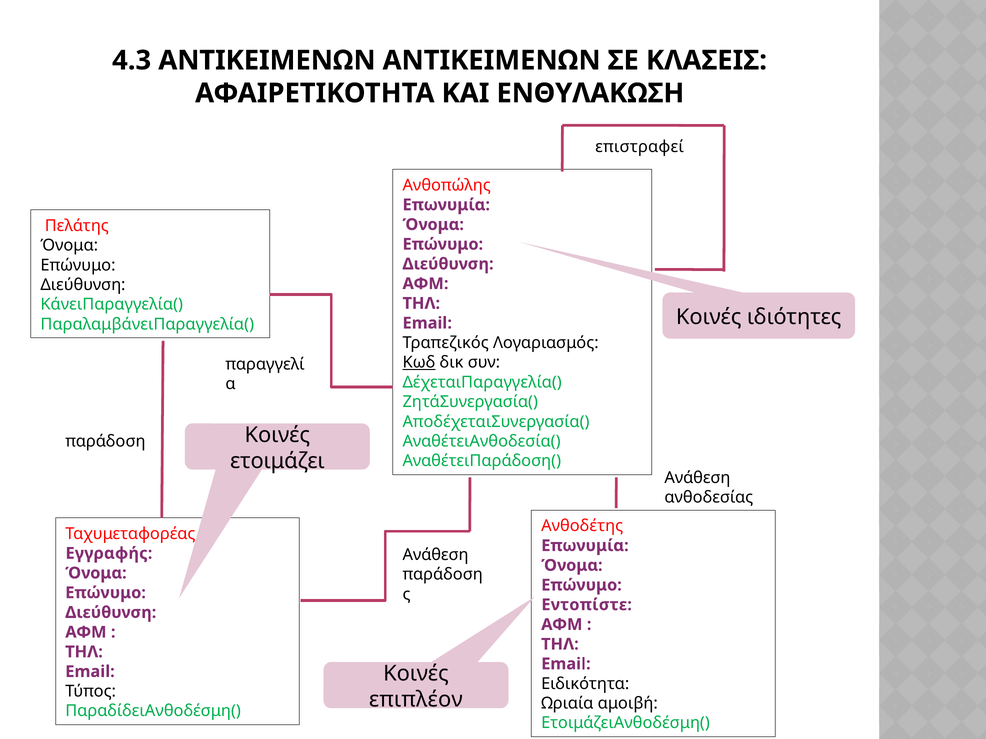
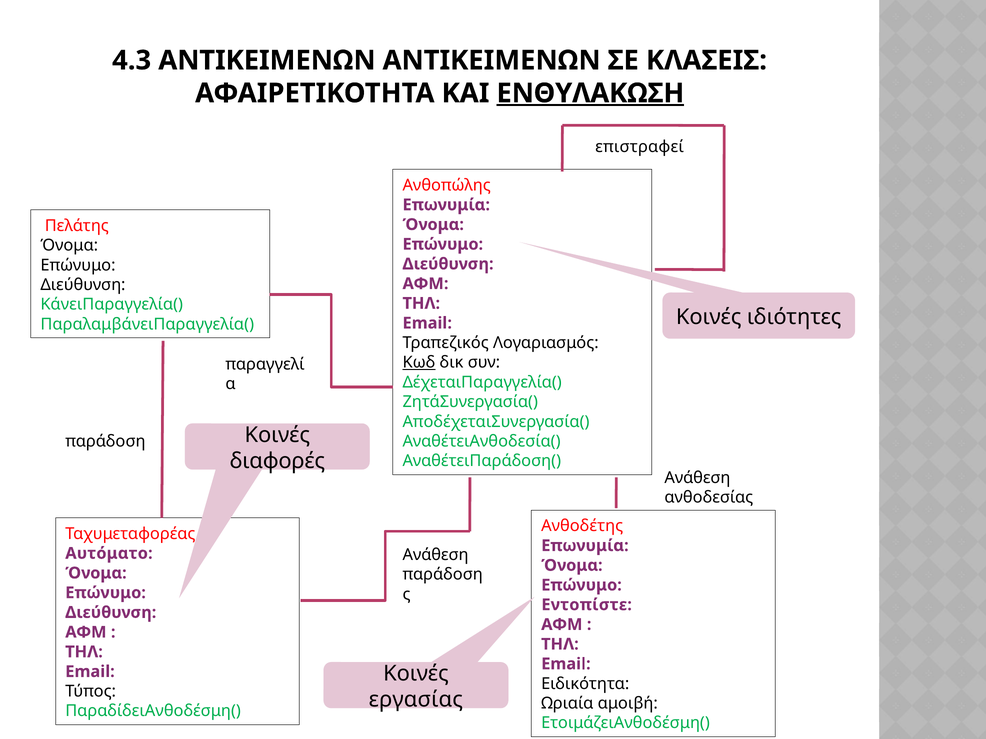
ΕΝΘΥΛΑΚΩΣΗ underline: none -> present (590, 93)
ετοιμάζει: ετοιμάζει -> διαφορές (277, 461)
Εγγραφής: Εγγραφής -> Αυτόματο (109, 554)
επιπλέον: επιπλέον -> εργασίας (416, 700)
